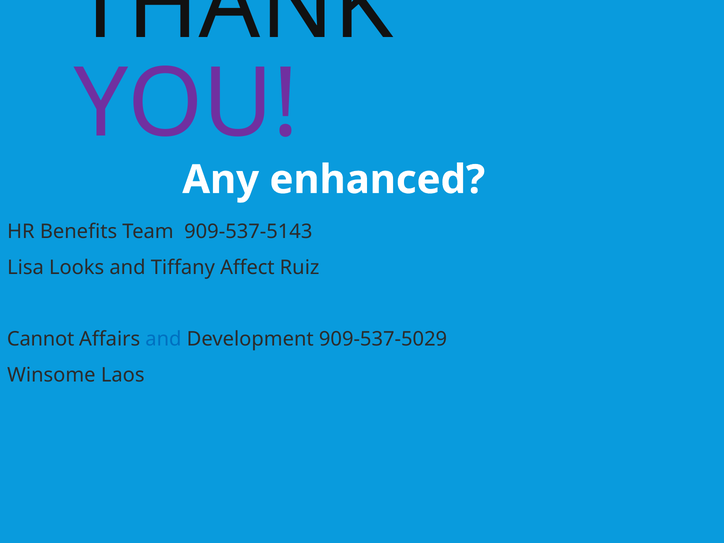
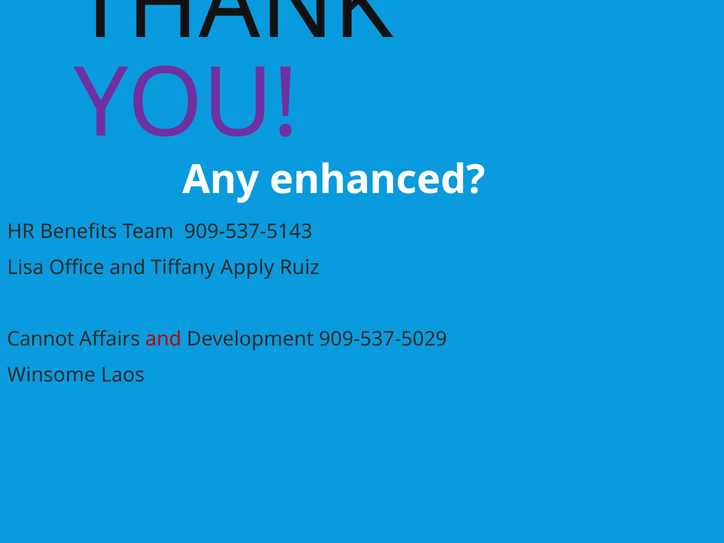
Looks: Looks -> Office (77, 268)
Affect: Affect -> Apply (247, 268)
and colour: blue -> red (163, 339)
